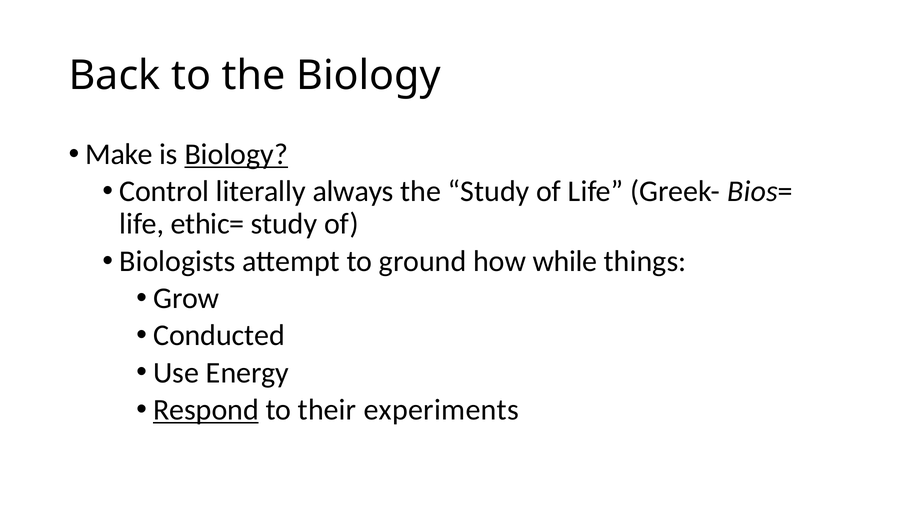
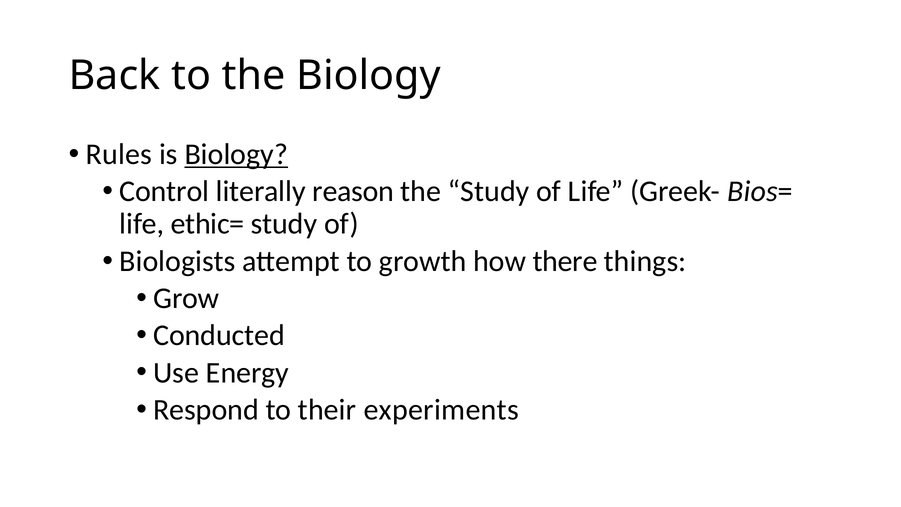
Make: Make -> Rules (119, 154)
always: always -> reason (353, 191)
ground: ground -> growth (423, 261)
while: while -> there (565, 261)
Respond underline: present -> none (206, 410)
